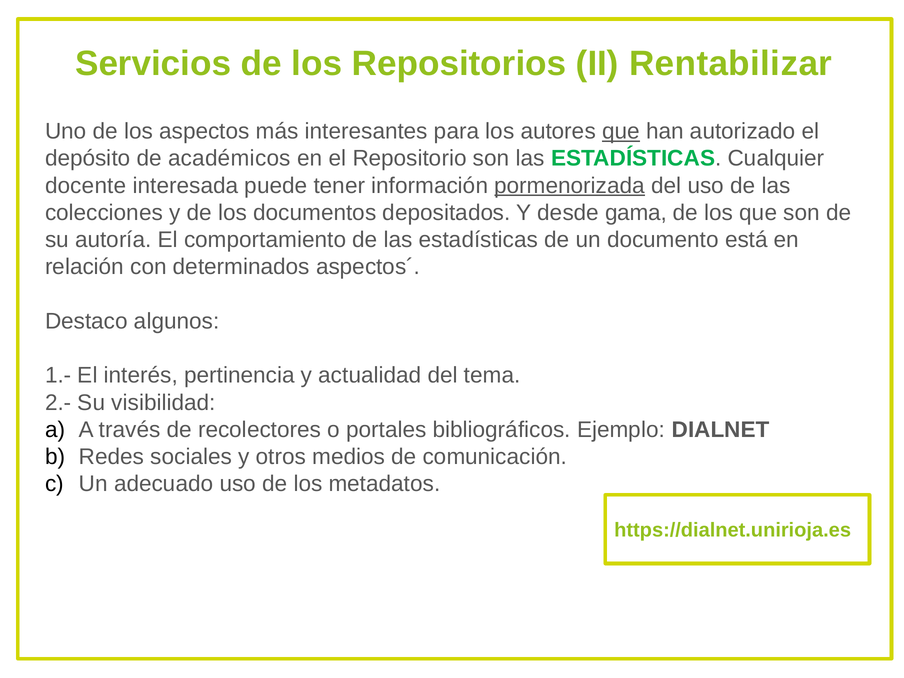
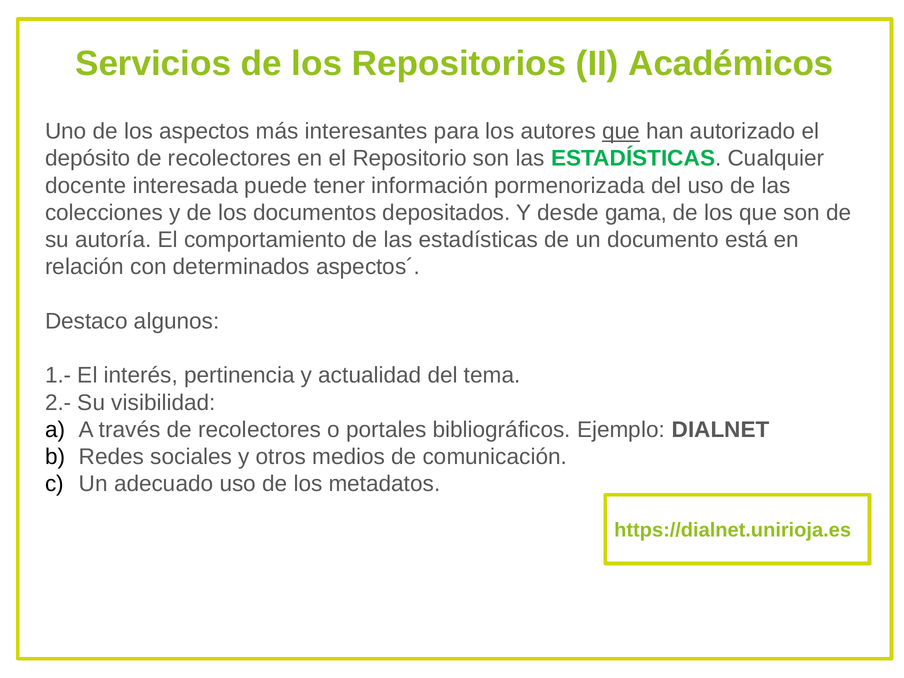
Rentabilizar: Rentabilizar -> Académicos (731, 63)
depósito de académicos: académicos -> recolectores (230, 159)
pormenorizada underline: present -> none (570, 186)
